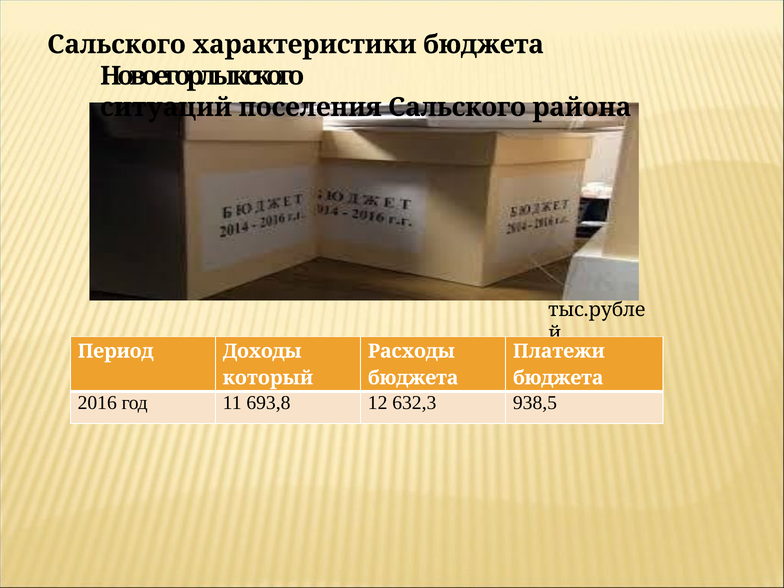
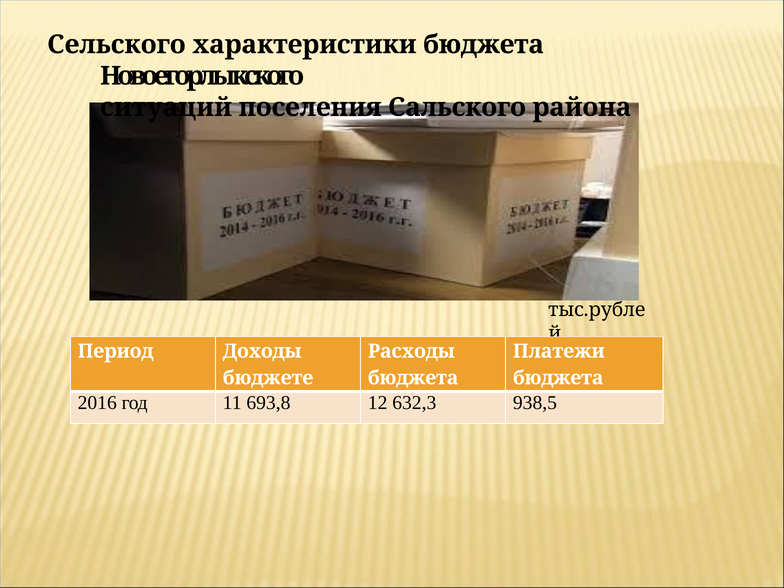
Сальского: Сальского -> Сельского (117, 45)
который: который -> бюджете (268, 378)
